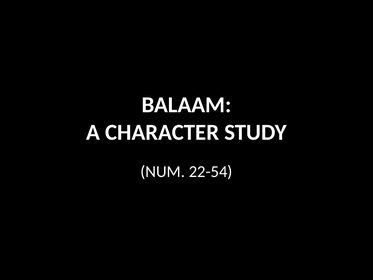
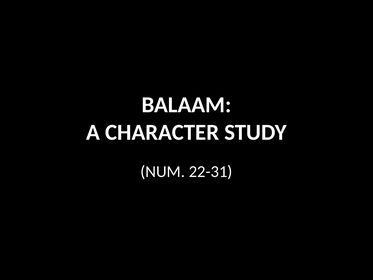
22-54: 22-54 -> 22-31 (211, 171)
